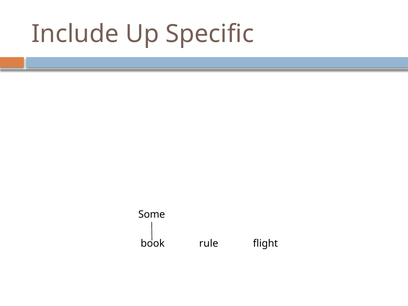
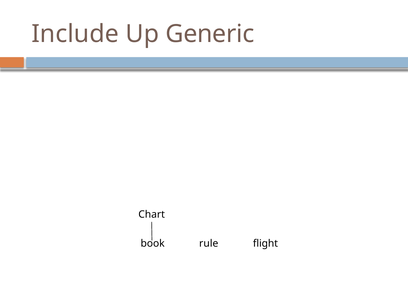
Specific: Specific -> Generic (210, 34)
Some: Some -> Chart (152, 214)
